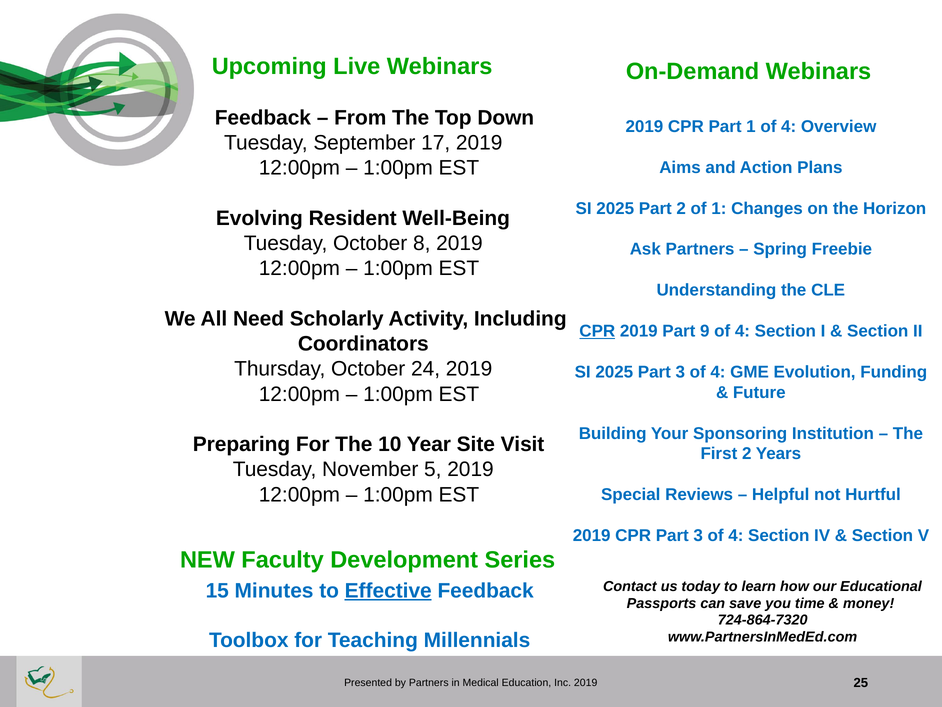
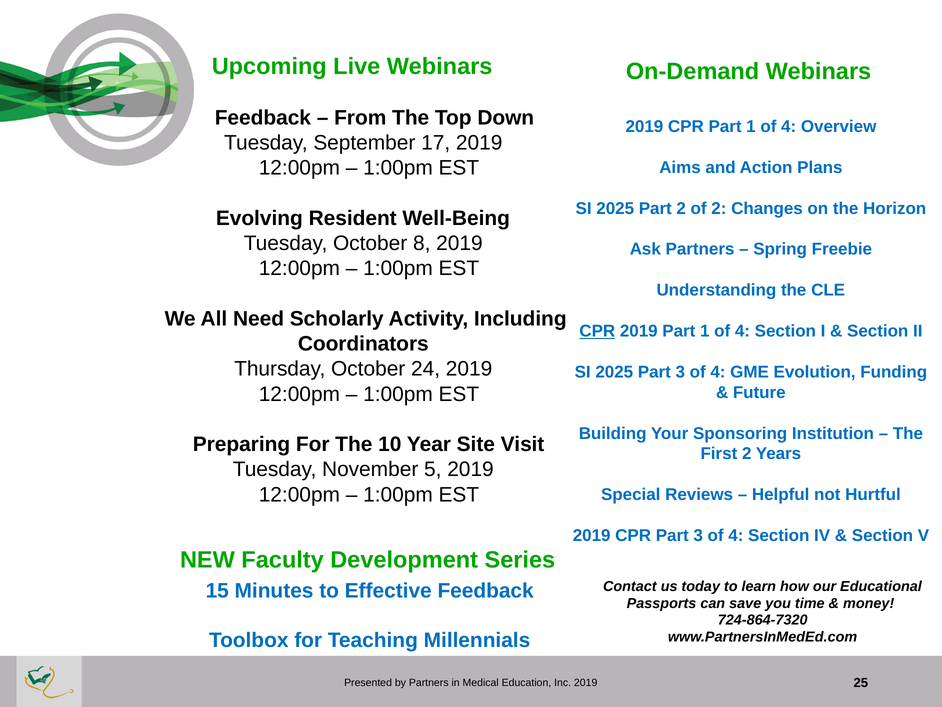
of 1: 1 -> 2 (719, 208)
2019 Part 9: 9 -> 1 (705, 331)
Effective underline: present -> none (388, 590)
